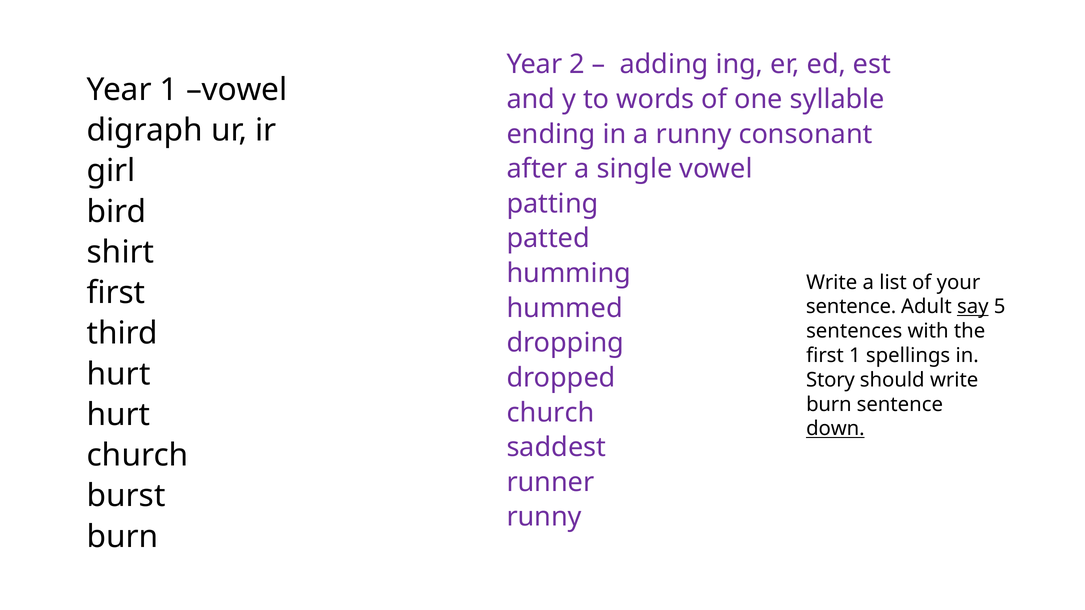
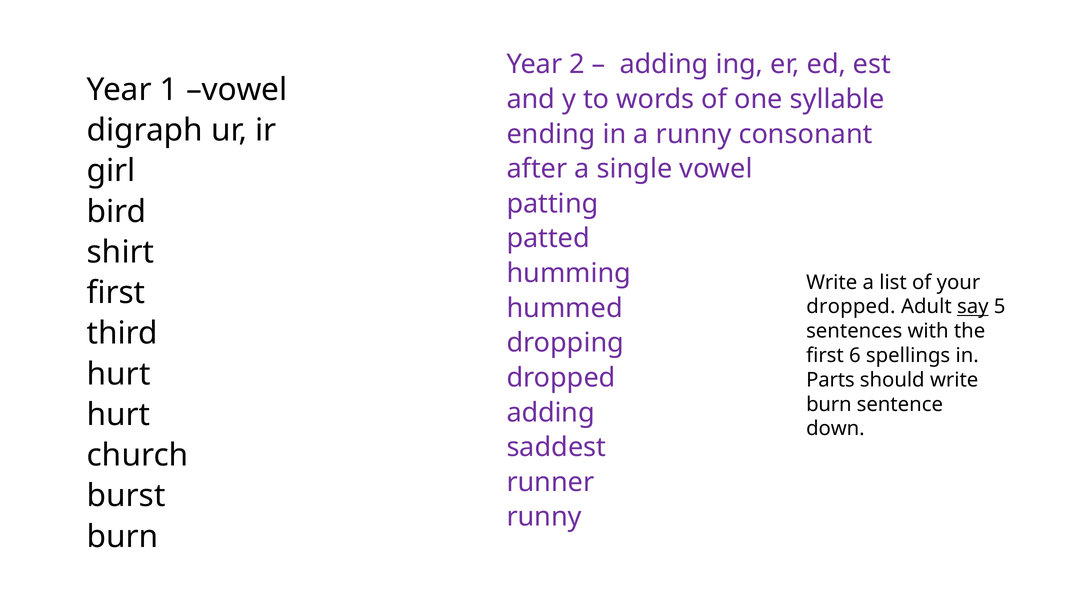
sentence: sentence -> dropped (851, 307)
first 1: 1 -> 6 (855, 356)
Story: Story -> Parts (830, 380)
church: church -> adding (551, 413)
down underline: present -> none (835, 429)
